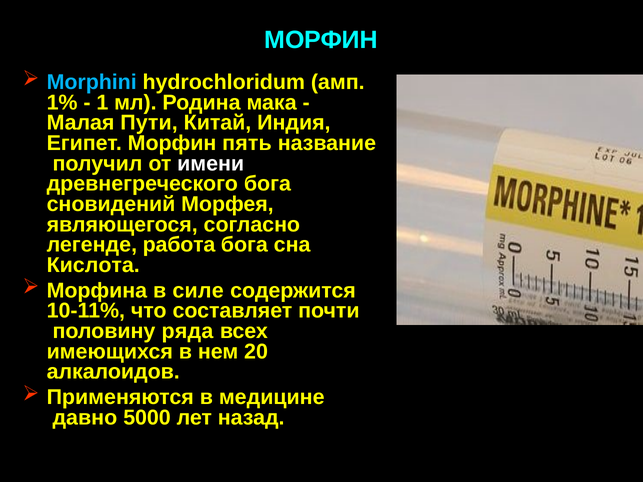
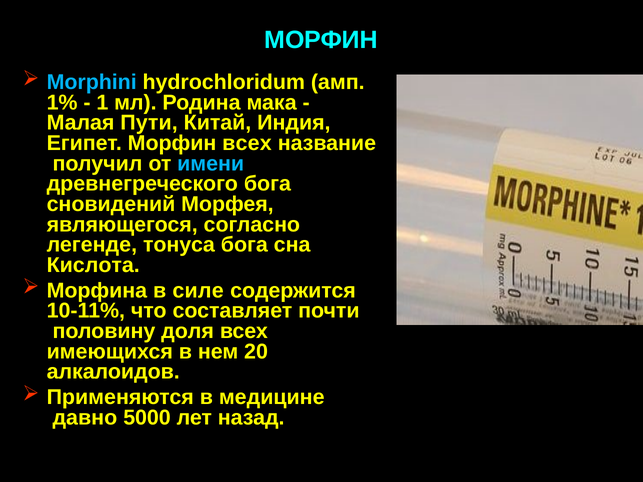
Морфин пять: пять -> всех (247, 143)
имени colour: white -> light blue (211, 164)
работа: работа -> тонуса (179, 245)
ряда: ряда -> доля (188, 331)
